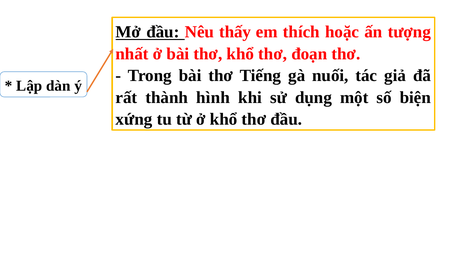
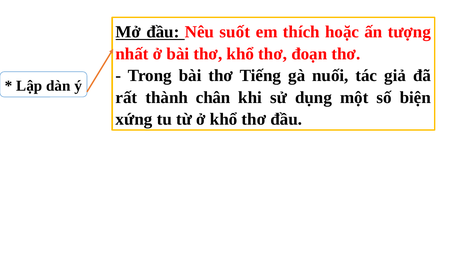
thấy: thấy -> suốt (235, 32)
hình: hình -> chân (213, 98)
